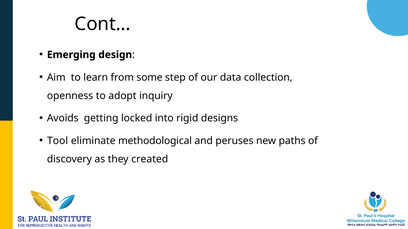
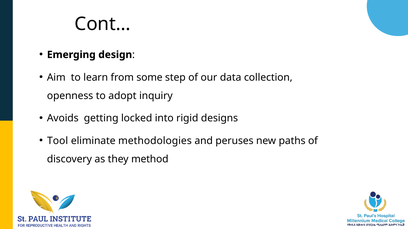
methodological: methodological -> methodologies (155, 141)
created: created -> method (150, 160)
